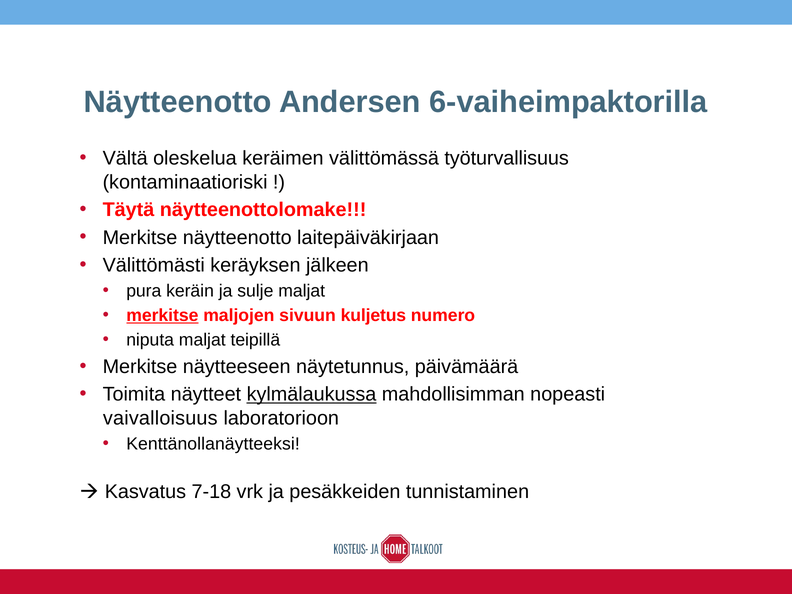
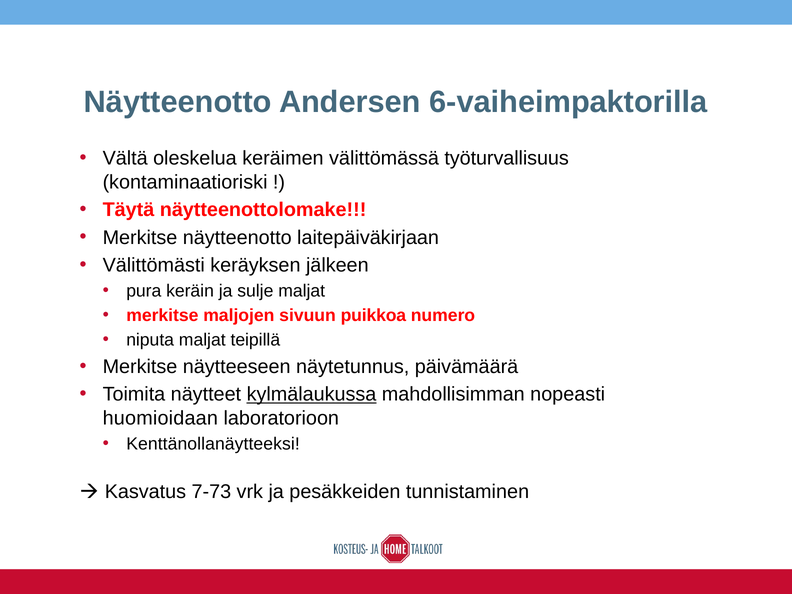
merkitse underline: present -> none (162, 316)
kuljetus: kuljetus -> puikkoa (373, 316)
vaivalloisuus: vaivalloisuus -> huomioidaan (160, 418)
7-18: 7-18 -> 7-73 (211, 492)
